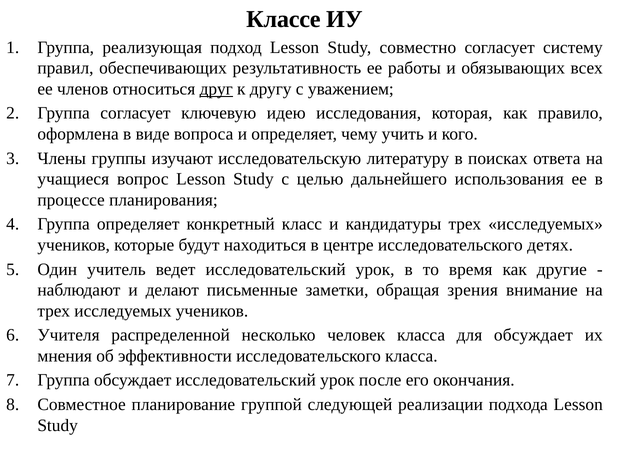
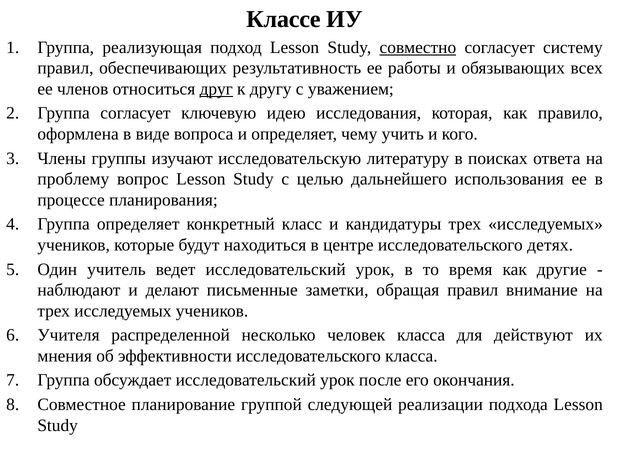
совместно underline: none -> present (418, 47)
учащиеся: учащиеся -> проблему (73, 179)
обращая зрения: зрения -> правил (473, 290)
для обсуждает: обсуждает -> действуют (533, 335)
